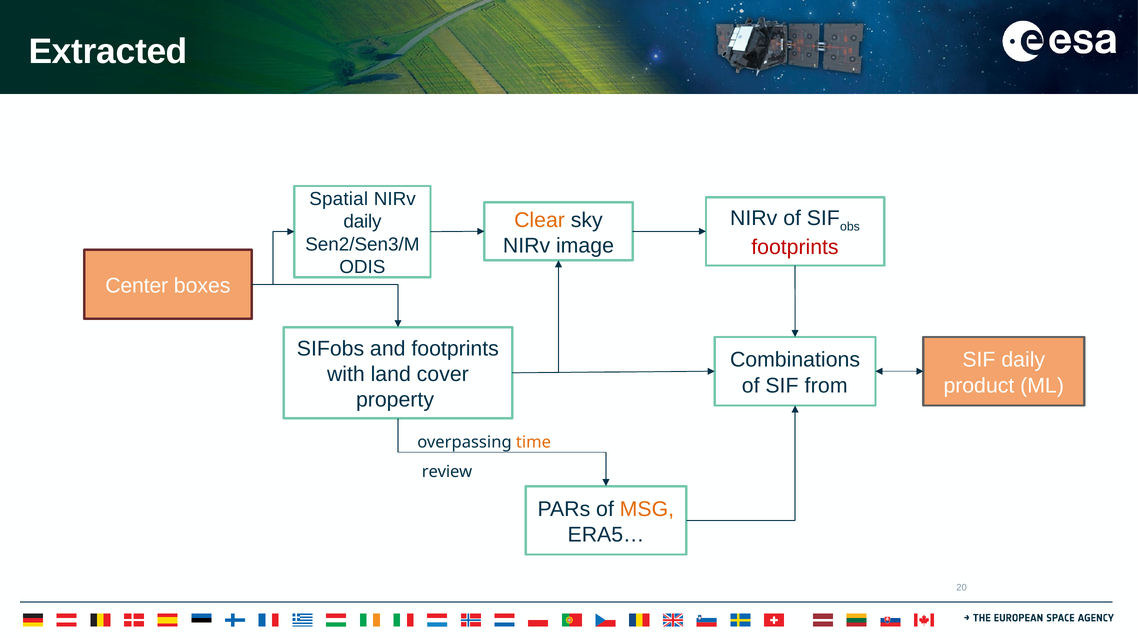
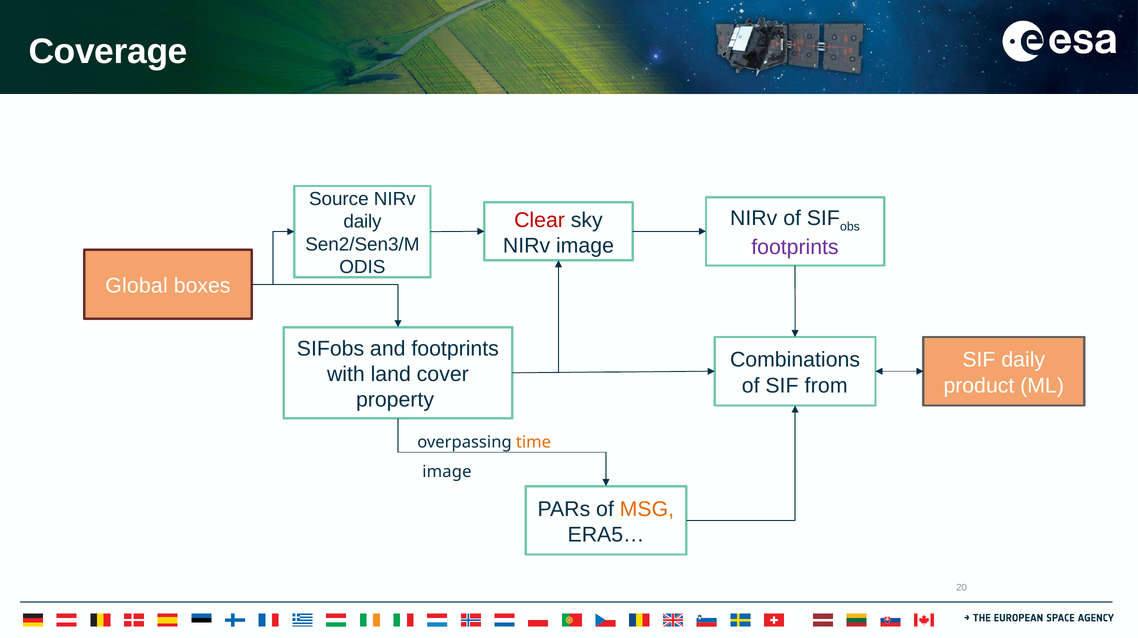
Extracted: Extracted -> Coverage (108, 52)
Spatial: Spatial -> Source (339, 199)
Clear colour: orange -> red (540, 220)
footprints colour: red -> purple (795, 247)
Center: Center -> Global (137, 286)
review: review -> image (447, 472)
